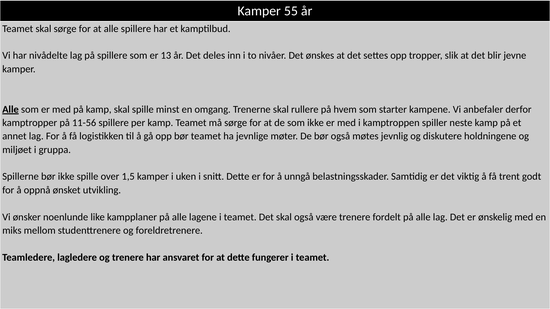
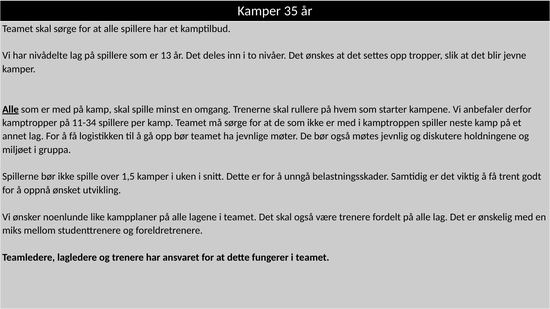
55: 55 -> 35 (291, 11)
11-56: 11-56 -> 11-34 (84, 123)
